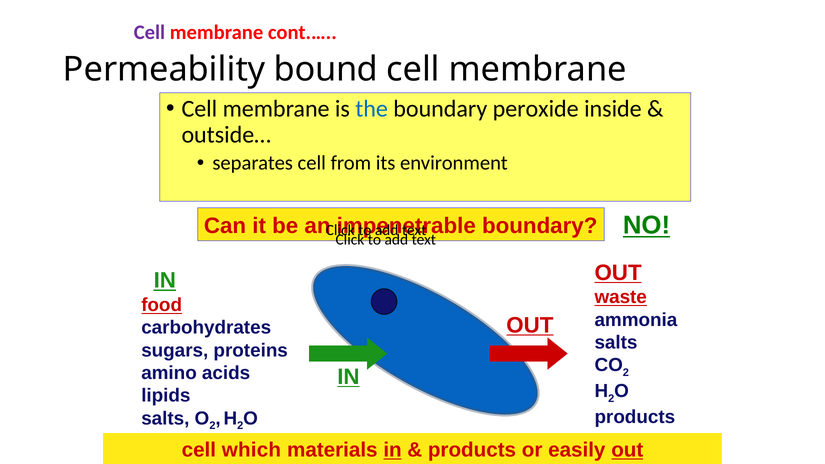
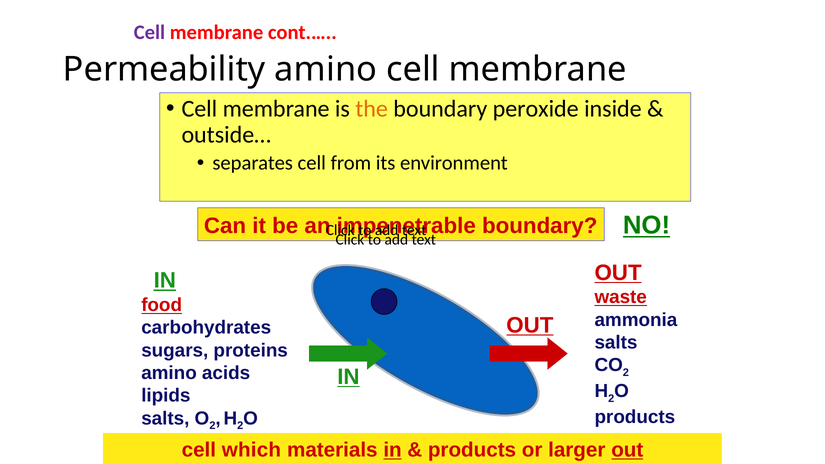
Permeability bound: bound -> amino (326, 69)
the colour: blue -> orange (372, 109)
easily: easily -> larger (577, 450)
